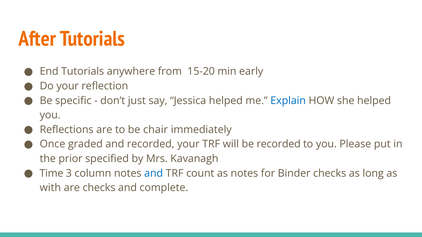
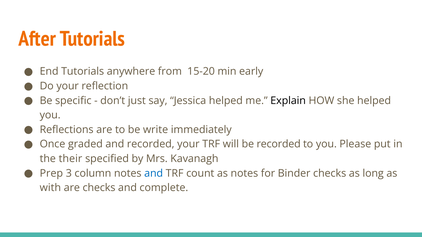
Explain colour: blue -> black (288, 101)
chair: chair -> write (156, 130)
prior: prior -> their (70, 159)
Time: Time -> Prep (51, 174)
